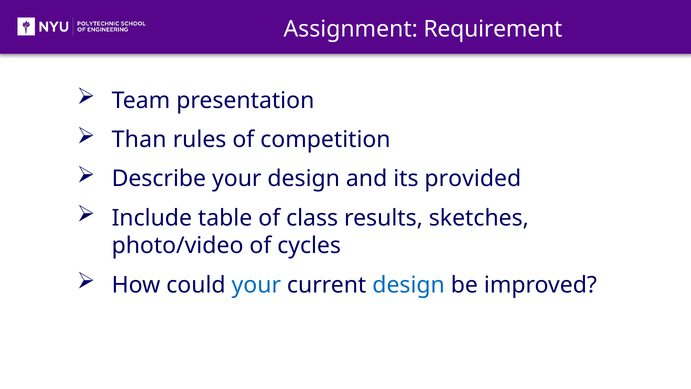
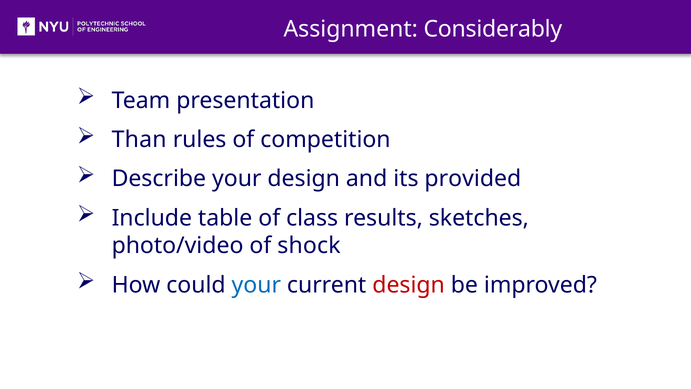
Requirement: Requirement -> Considerably (493, 29)
cycles: cycles -> shock (309, 246)
design colour: blue -> red (409, 285)
